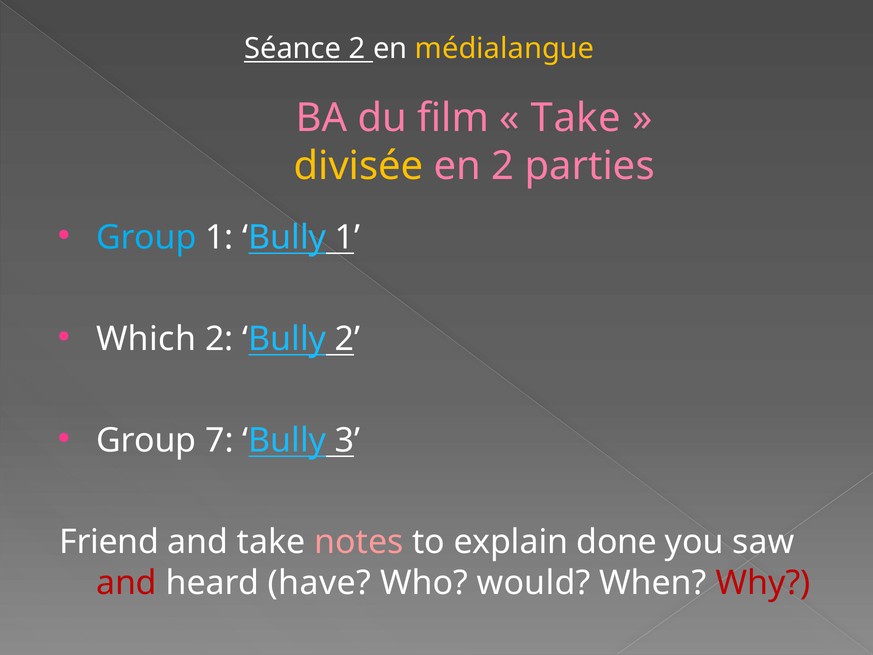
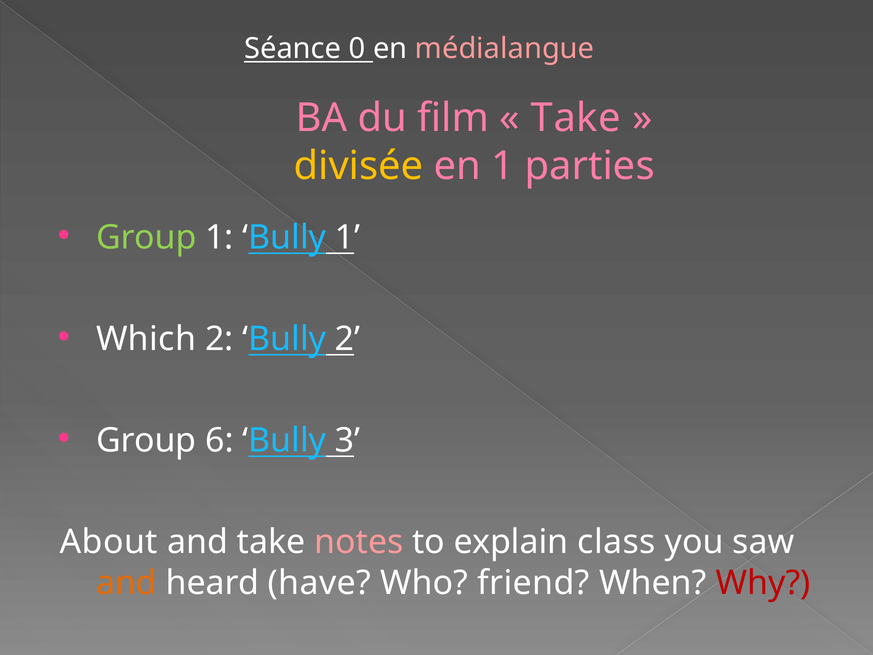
Séance 2: 2 -> 0 (357, 49)
médialangue colour: yellow -> pink (505, 49)
en 2: 2 -> 1 (503, 166)
Group colour: light blue -> light green (146, 238)
7: 7 -> 6 (219, 440)
Friend: Friend -> About (109, 542)
done: done -> class (616, 542)
and colour: red -> orange (126, 583)
would: would -> friend (534, 583)
